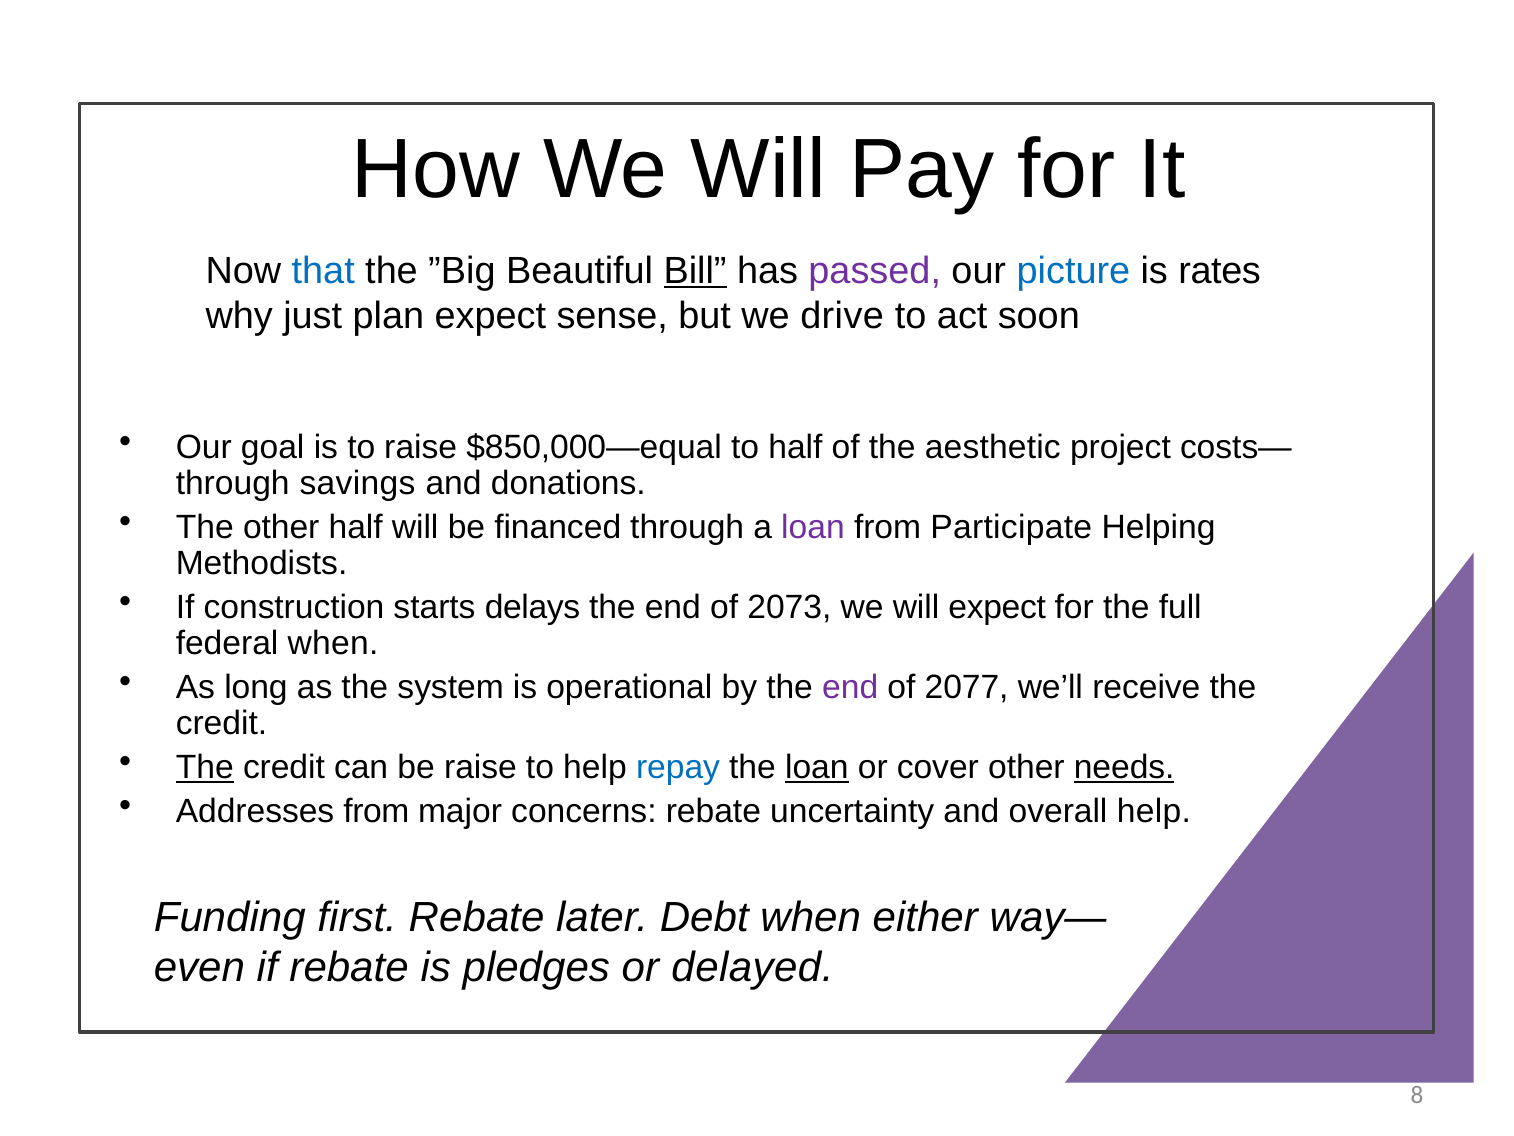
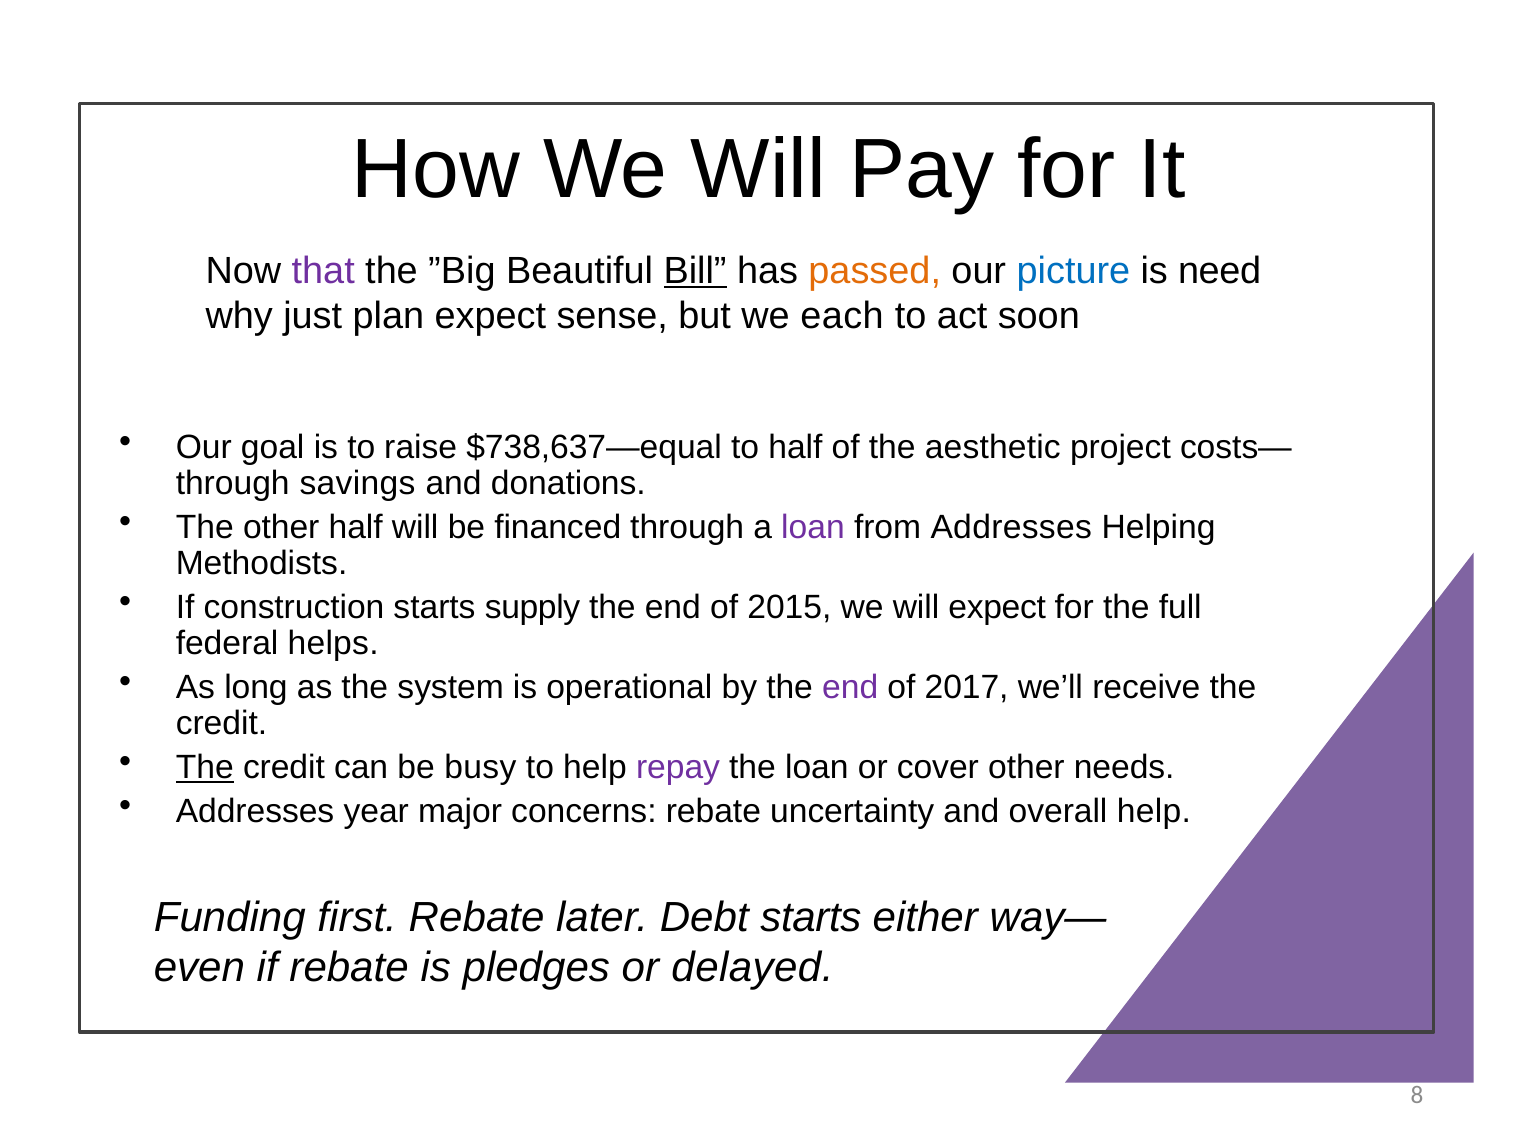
that colour: blue -> purple (323, 271)
passed colour: purple -> orange (875, 271)
rates: rates -> need (1220, 271)
drive: drive -> each (842, 316)
$850,000—equal: $850,000—equal -> $738,637—equal (594, 447)
from Participate: Participate -> Addresses (1011, 527)
delays: delays -> supply (533, 607)
2073: 2073 -> 2015 (789, 607)
federal when: when -> helps (333, 643)
2077: 2077 -> 2017 (967, 687)
be raise: raise -> busy (480, 767)
repay colour: blue -> purple (678, 767)
loan underline: present -> none (817, 767)
needs underline: present -> none (1124, 767)
Addresses from: from -> year (376, 811)
Debt when: when -> starts (811, 917)
